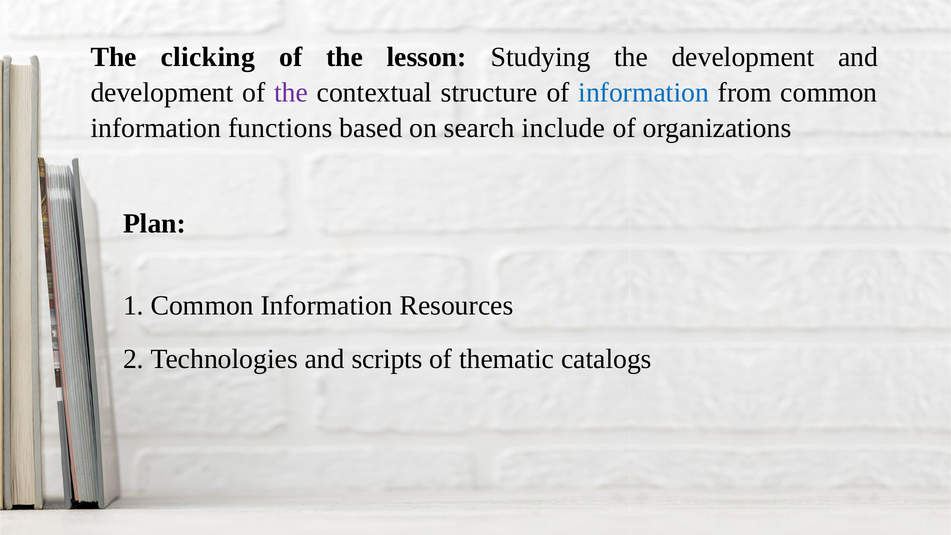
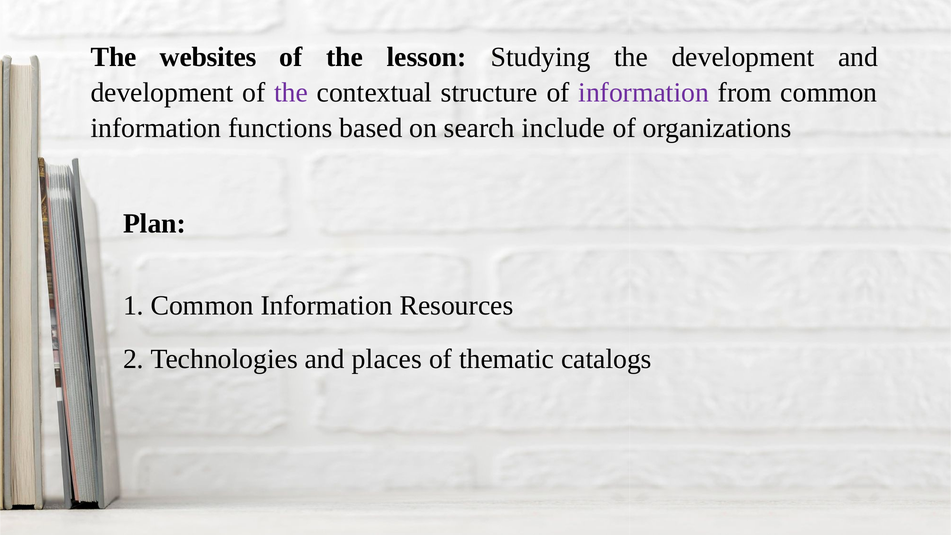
clicking: clicking -> websites (208, 57)
information colour: blue -> purple (644, 93)
scripts: scripts -> places (387, 359)
